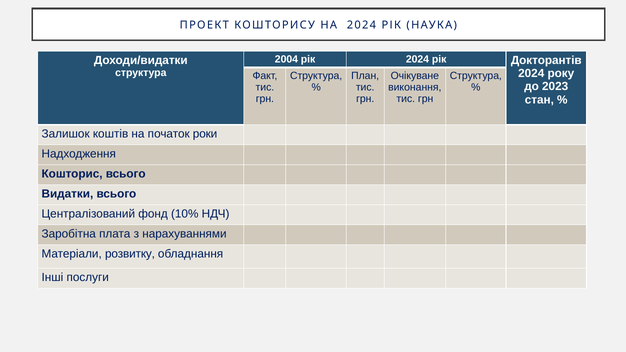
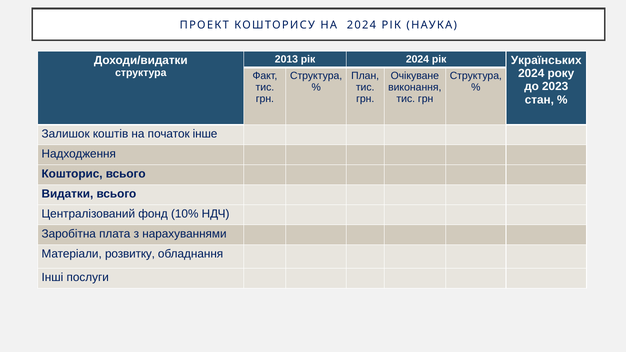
2004: 2004 -> 2013 (286, 60)
Докторантів: Докторантів -> Українських (546, 60)
роки: роки -> інше (205, 134)
